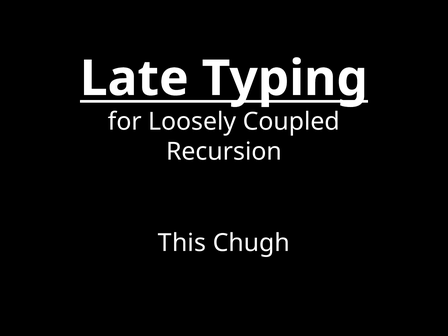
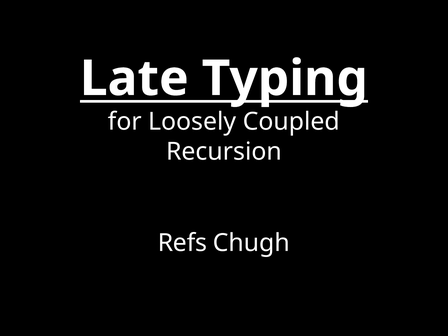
This: This -> Refs (182, 243)
